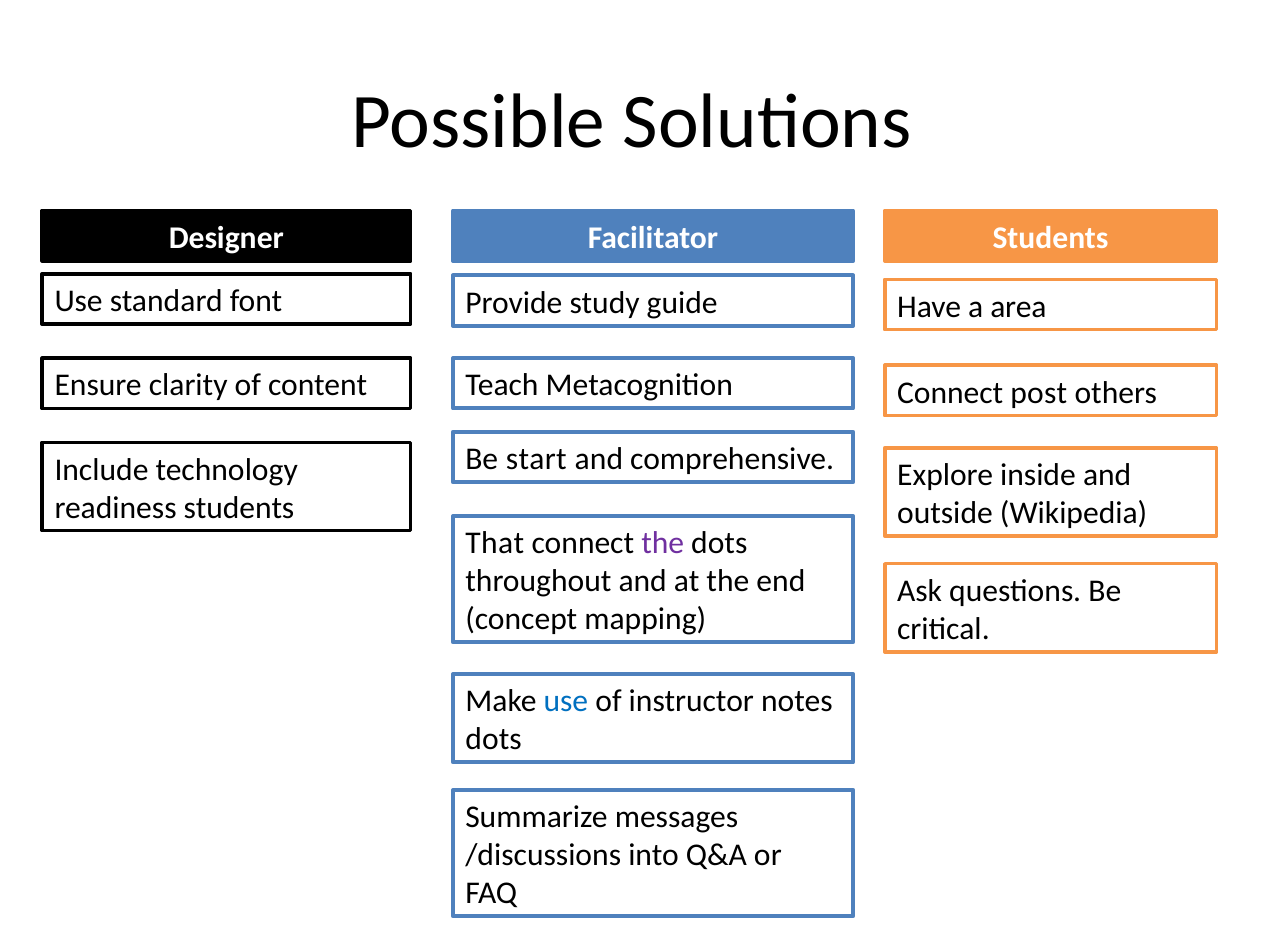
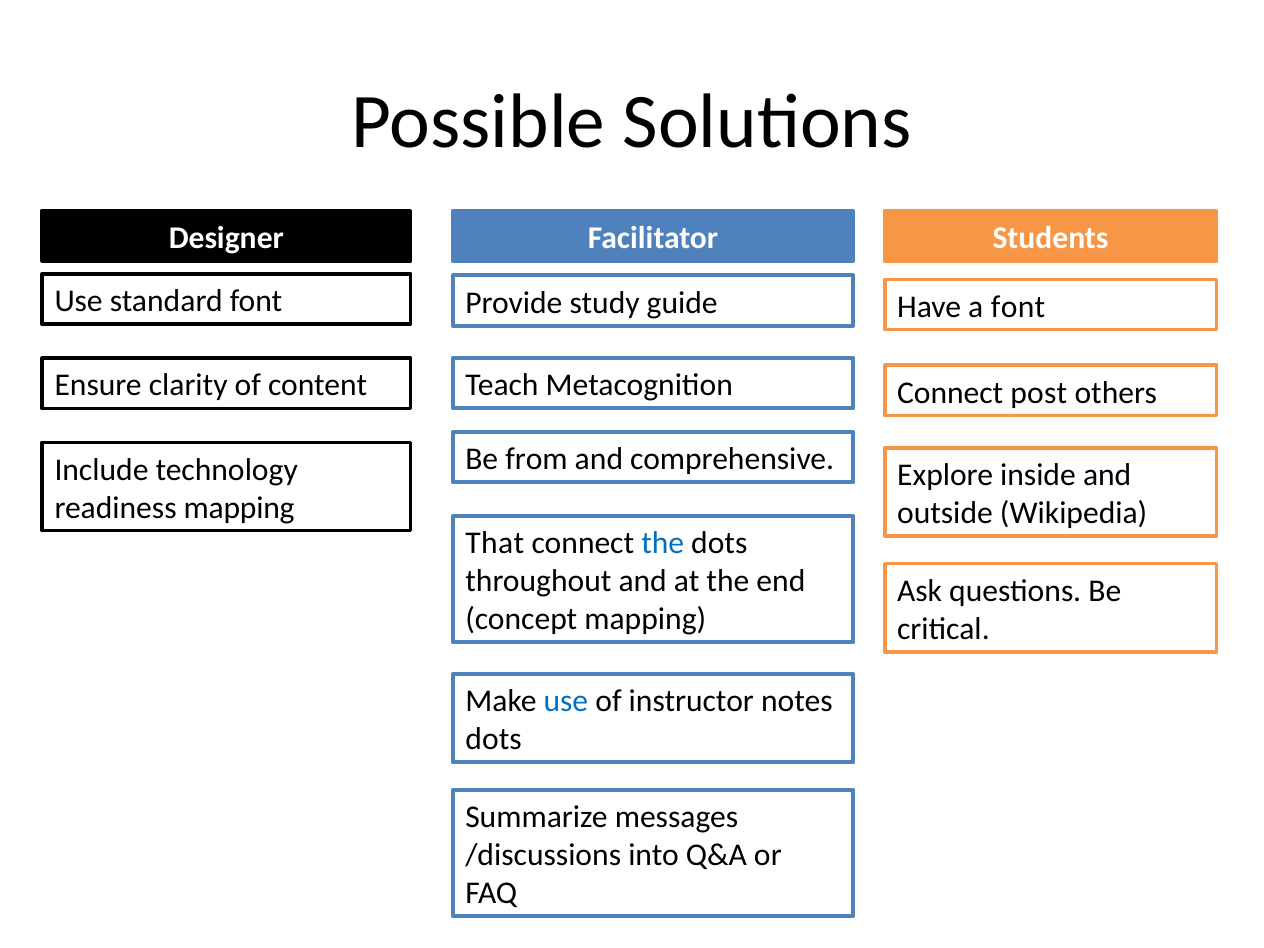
a area: area -> font (1018, 307)
start: start -> from (537, 459)
readiness students: students -> mapping (239, 508)
the colour: purple -> blue (663, 543)
